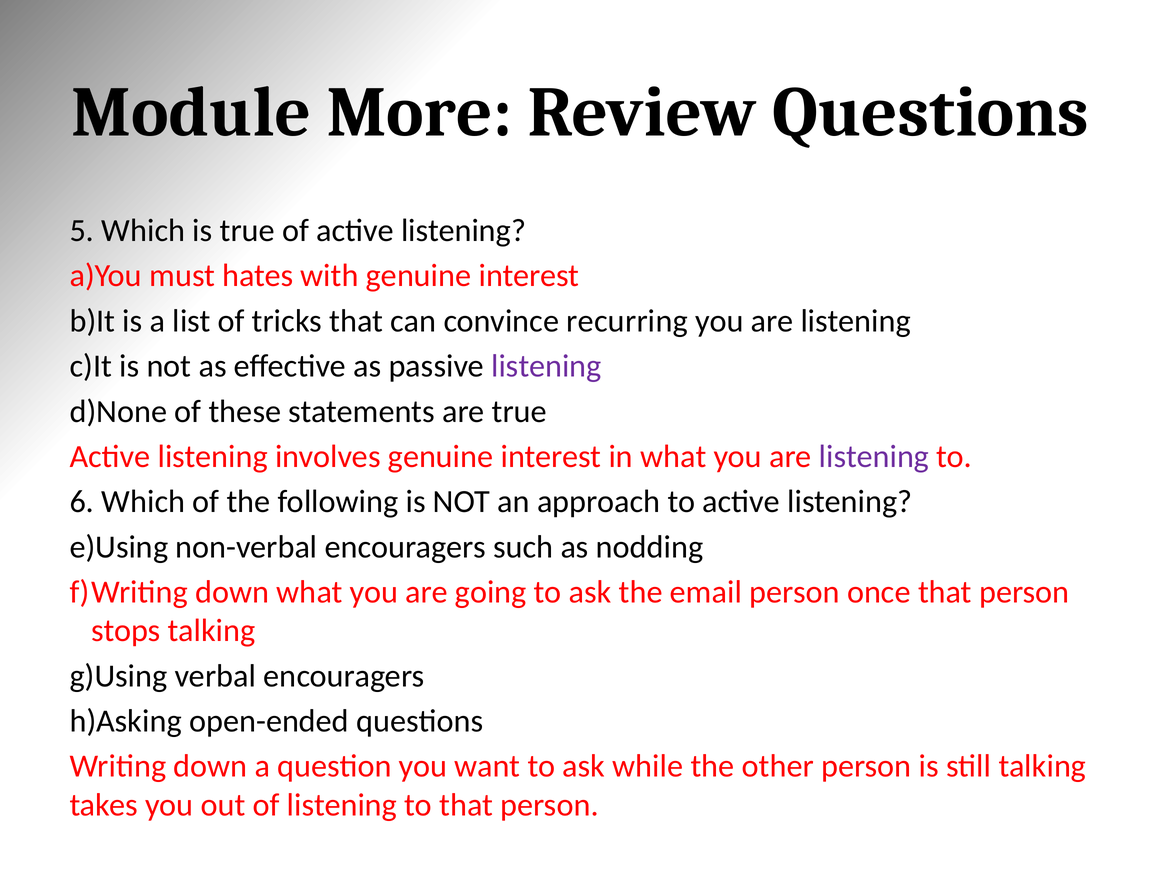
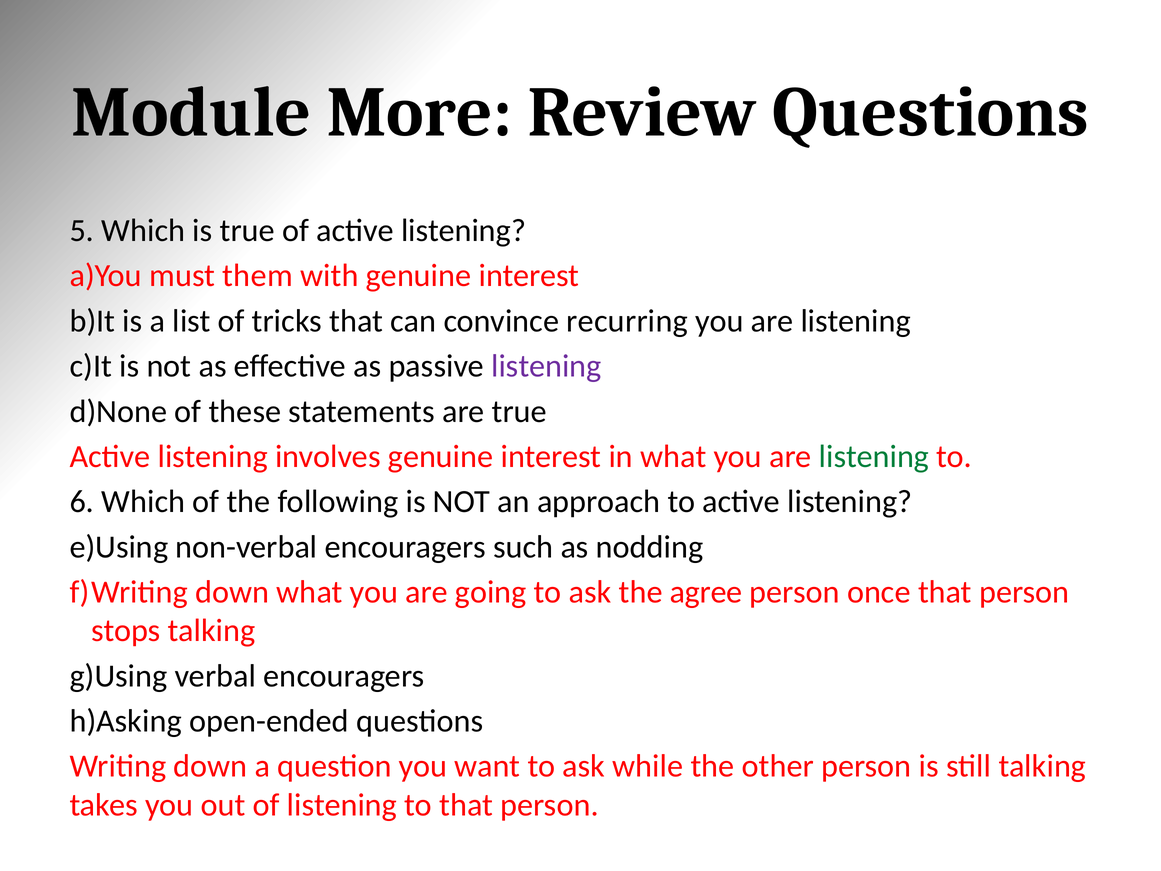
hates: hates -> them (258, 276)
listening colour: purple -> green (874, 456)
email: email -> agree (706, 592)
